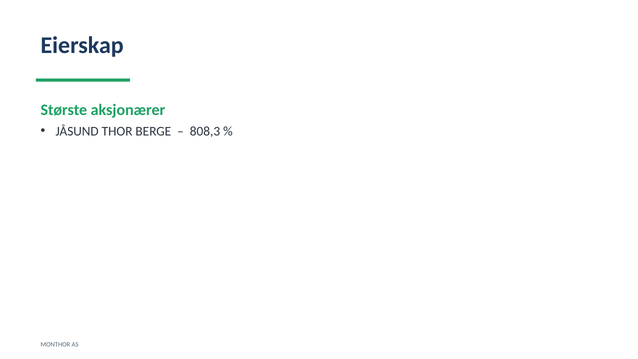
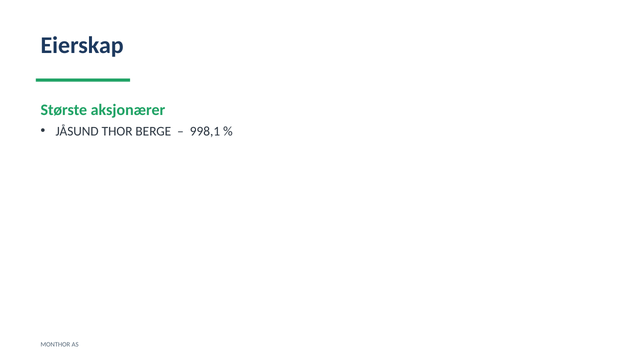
808,3: 808,3 -> 998,1 (205, 131)
